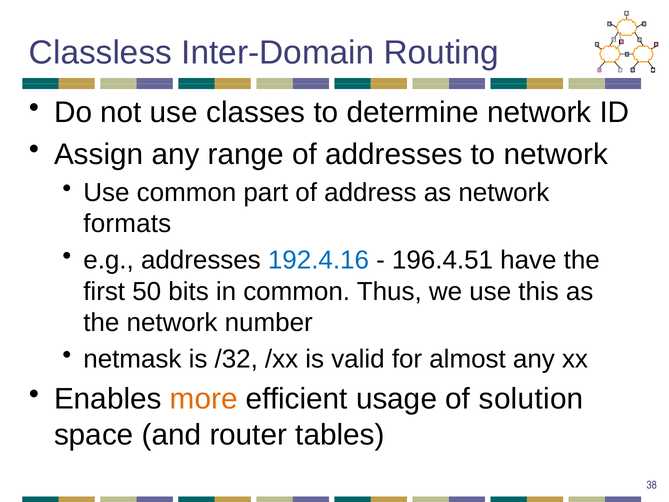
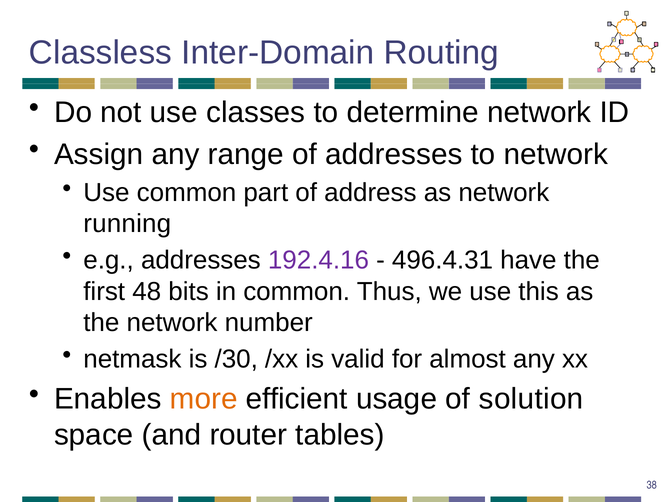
formats: formats -> running (127, 224)
192.4.16 colour: blue -> purple (318, 260)
196.4.51: 196.4.51 -> 496.4.31 (443, 260)
50: 50 -> 48 (147, 291)
/32: /32 -> /30 (236, 359)
